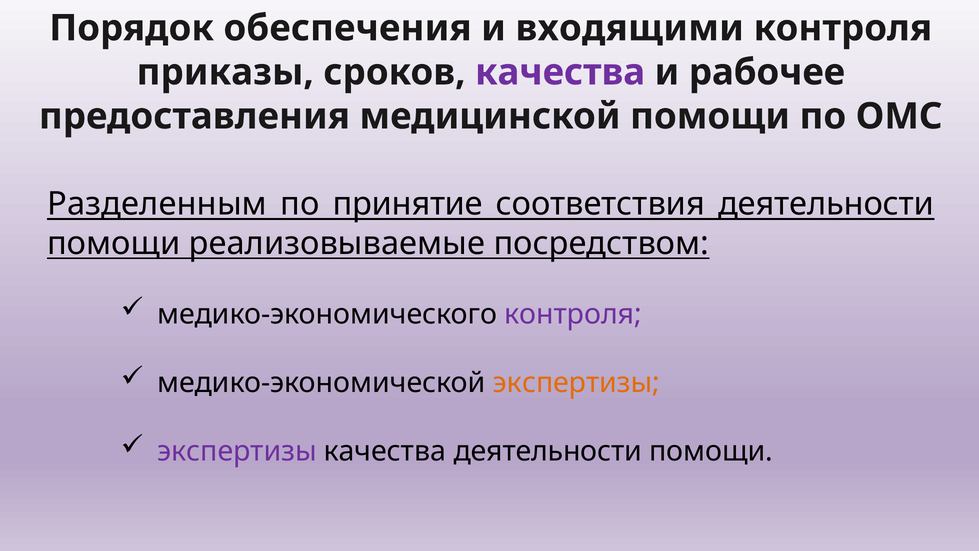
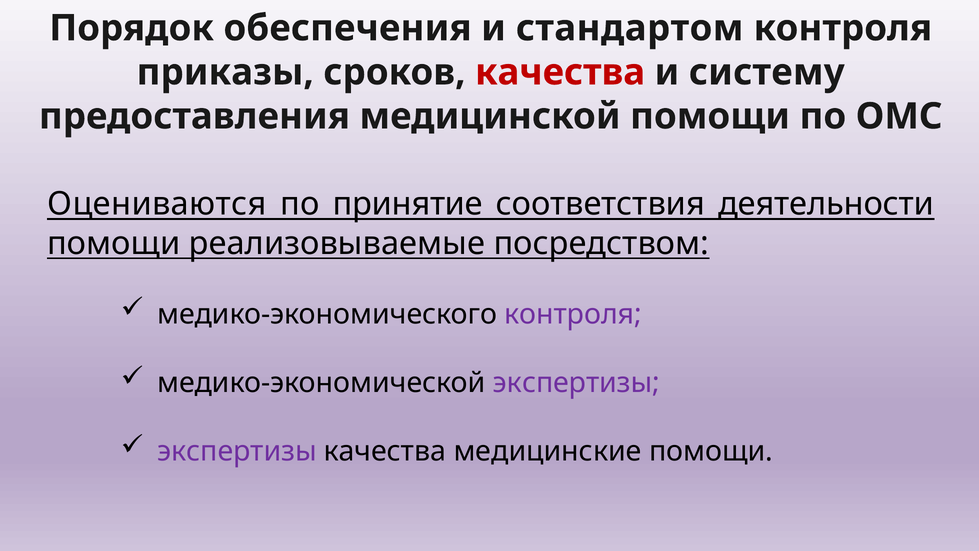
входящими: входящими -> стандартом (630, 28)
качества colour: purple -> red (560, 72)
рабочее: рабочее -> систему (767, 72)
Разделенным: Разделенным -> Оцениваются (157, 204)
экспертизы colour: orange -> purple (576, 382)
качества деятельности: деятельности -> медицинские (548, 451)
